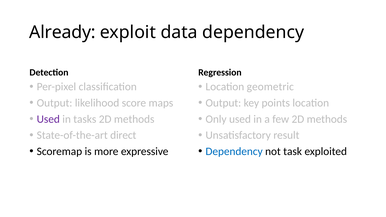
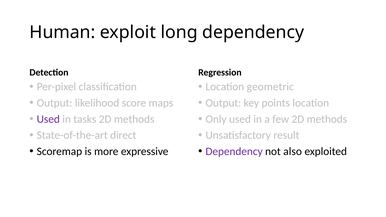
Already: Already -> Human (62, 32)
data: data -> long (179, 32)
Dependency colour: blue -> purple (234, 152)
task: task -> also (293, 152)
